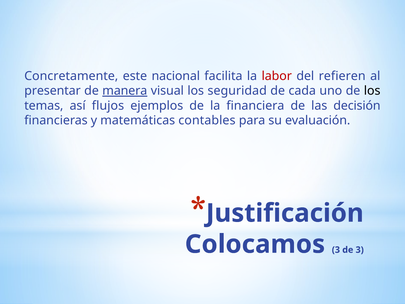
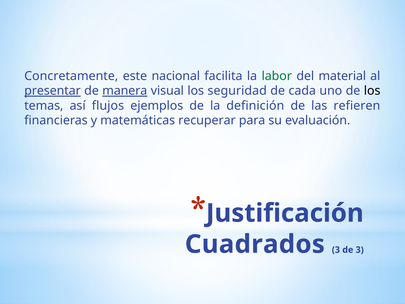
labor colour: red -> green (277, 76)
refieren: refieren -> material (342, 76)
presentar underline: none -> present (53, 91)
financiera: financiera -> definición (255, 106)
decisión: decisión -> refieren (357, 106)
contables: contables -> recuperar (207, 120)
Colocamos: Colocamos -> Cuadrados (255, 244)
